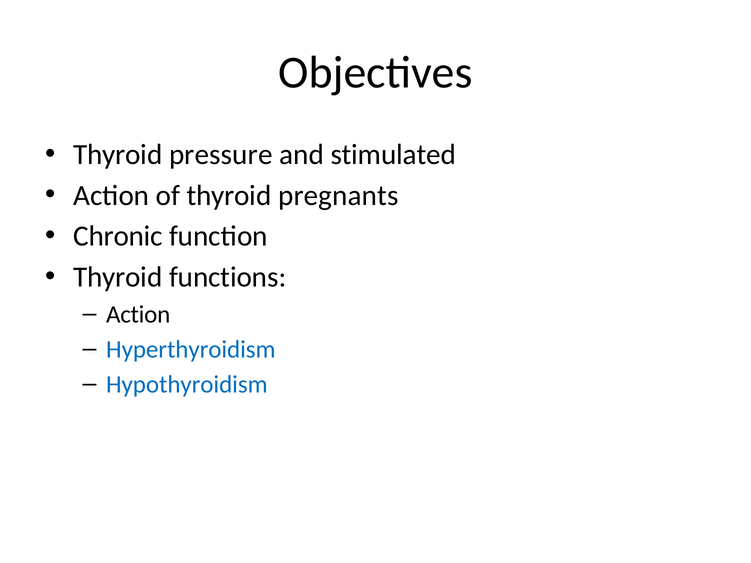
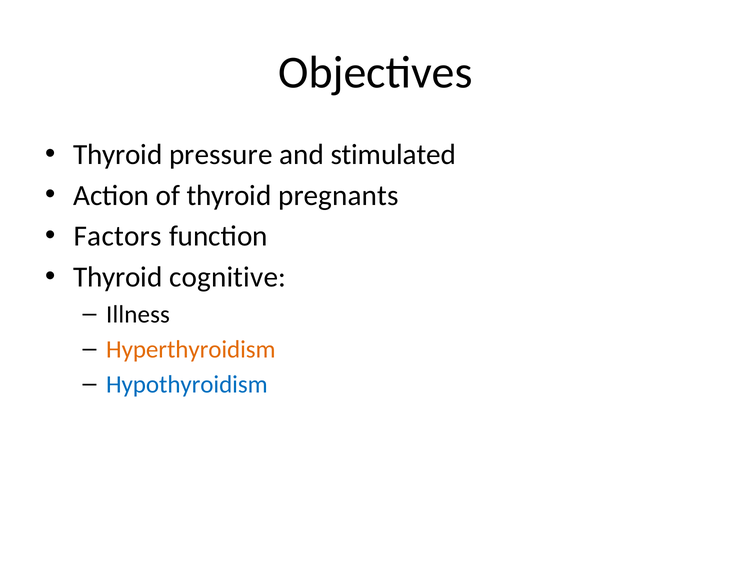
Chronic: Chronic -> Factors (118, 236)
functions: functions -> cognitive (228, 277)
Action: Action -> Illness (138, 314)
Hyperthyroidism colour: blue -> orange (191, 349)
